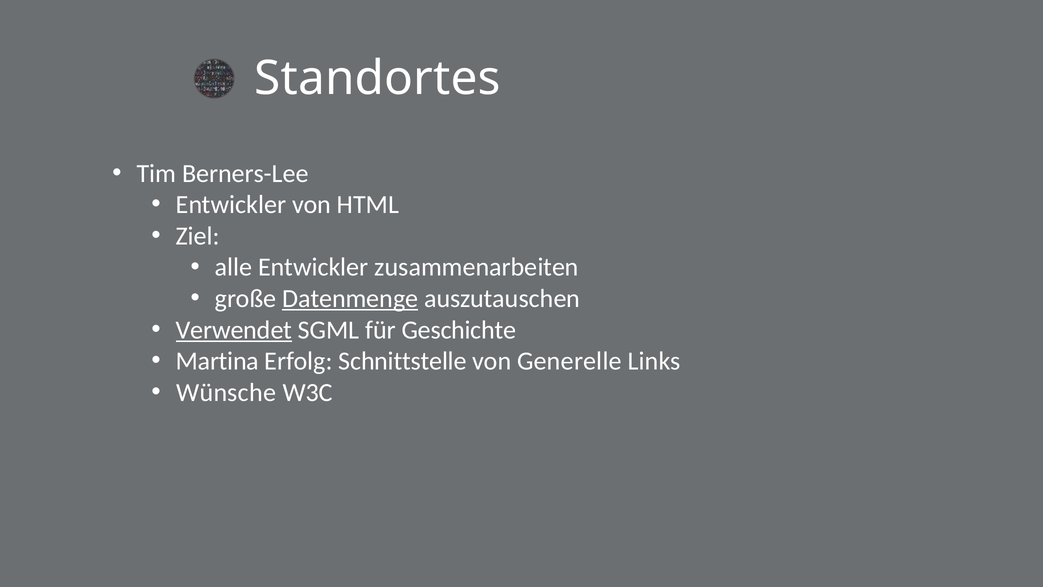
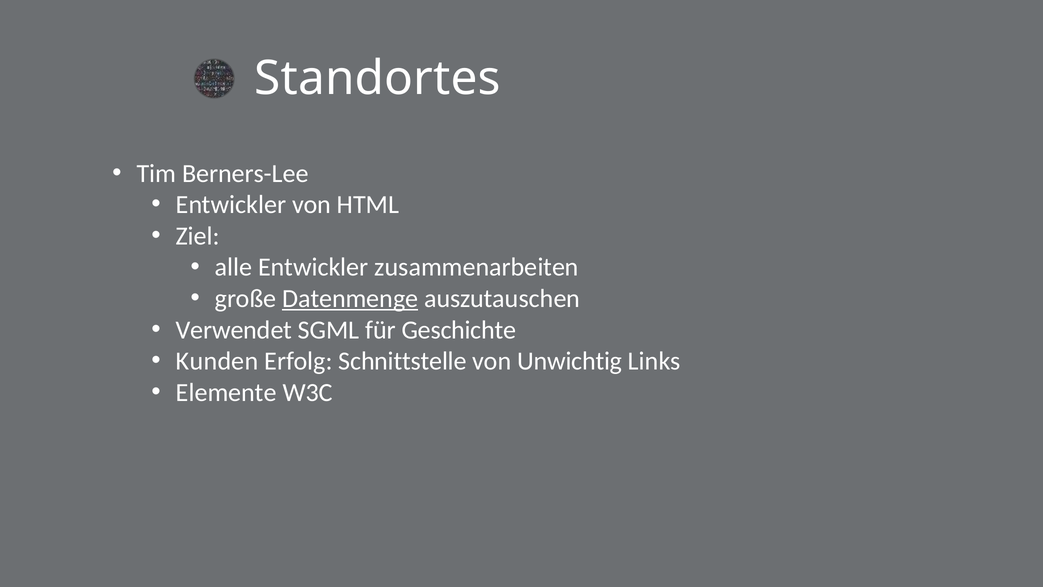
Verwendet underline: present -> none (234, 330)
Martina: Martina -> Kunden (217, 361)
Generelle: Generelle -> Unwichtig (570, 361)
Wünsche: Wünsche -> Elemente (226, 392)
